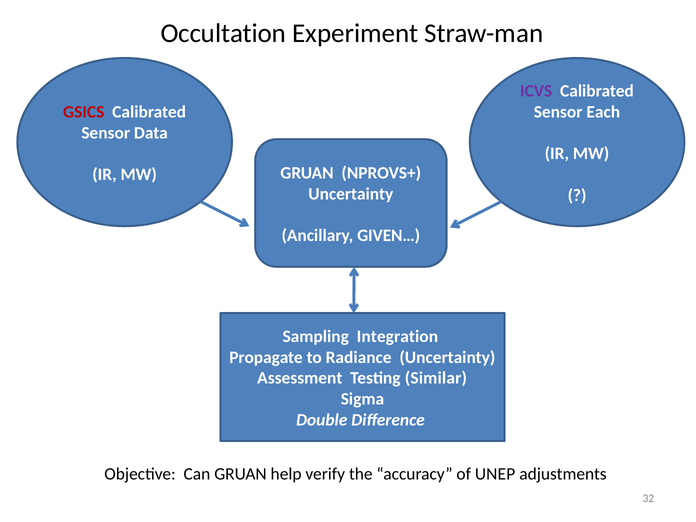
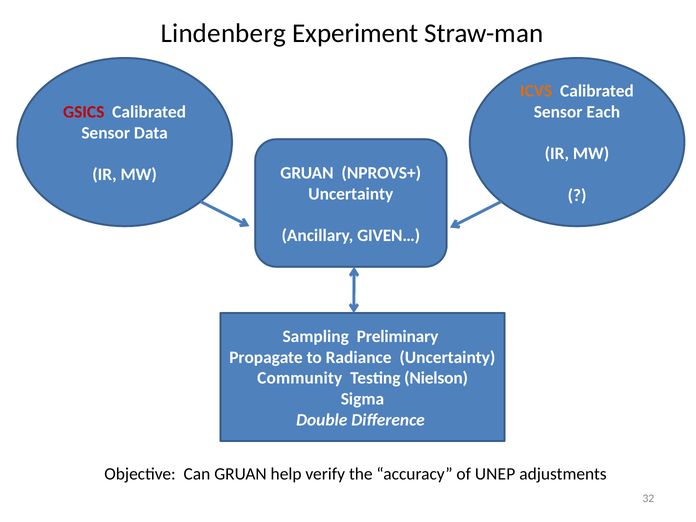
Occultation: Occultation -> Lindenberg (223, 33)
ICVS colour: purple -> orange (536, 91)
Integration: Integration -> Preliminary (398, 336)
Assessment: Assessment -> Community (300, 378)
Similar: Similar -> Nielson (436, 378)
